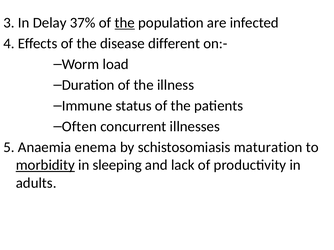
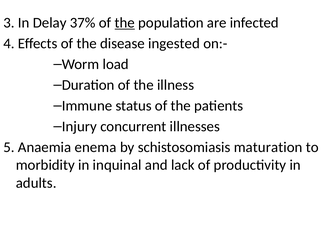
different: different -> ingested (174, 44)
Often: Often -> Injury (79, 127)
morbidity underline: present -> none (45, 165)
sleeping: sleeping -> inquinal (117, 165)
